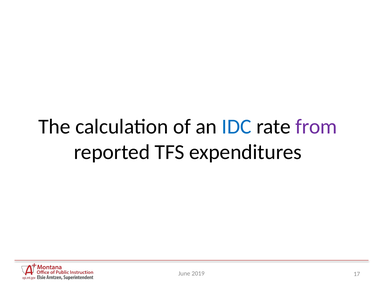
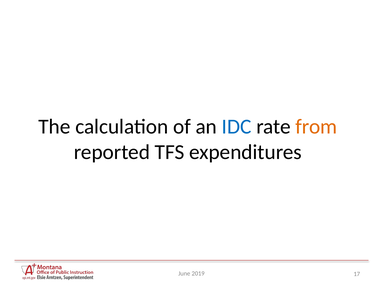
from colour: purple -> orange (316, 127)
